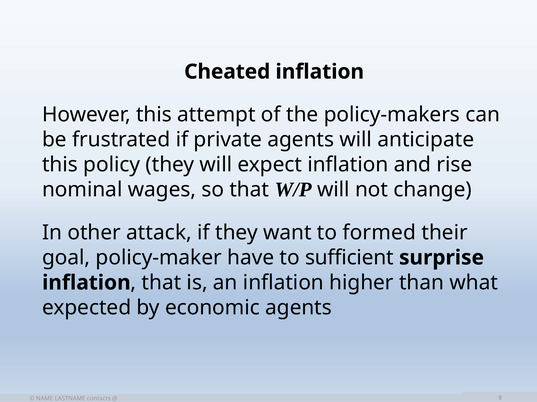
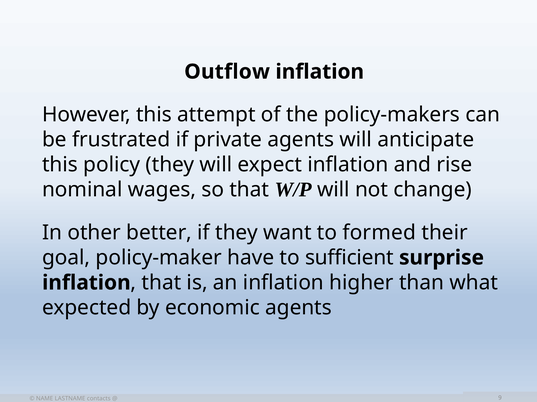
Cheated: Cheated -> Outflow (227, 72)
attack: attack -> better (159, 233)
